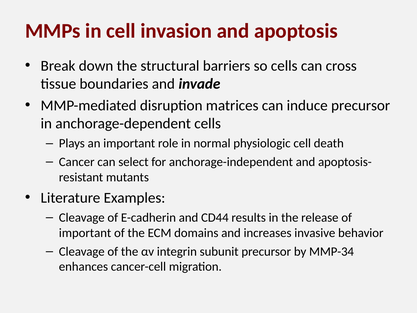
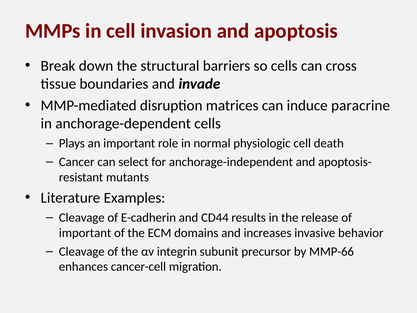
induce precursor: precursor -> paracrine (361, 106)
MMP-34: MMP-34 -> MMP-66 (332, 251)
